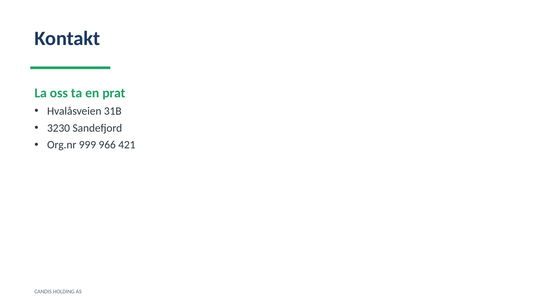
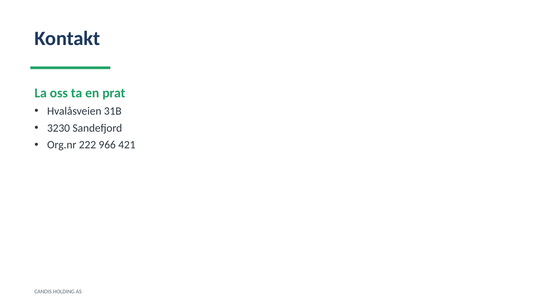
999: 999 -> 222 (87, 145)
